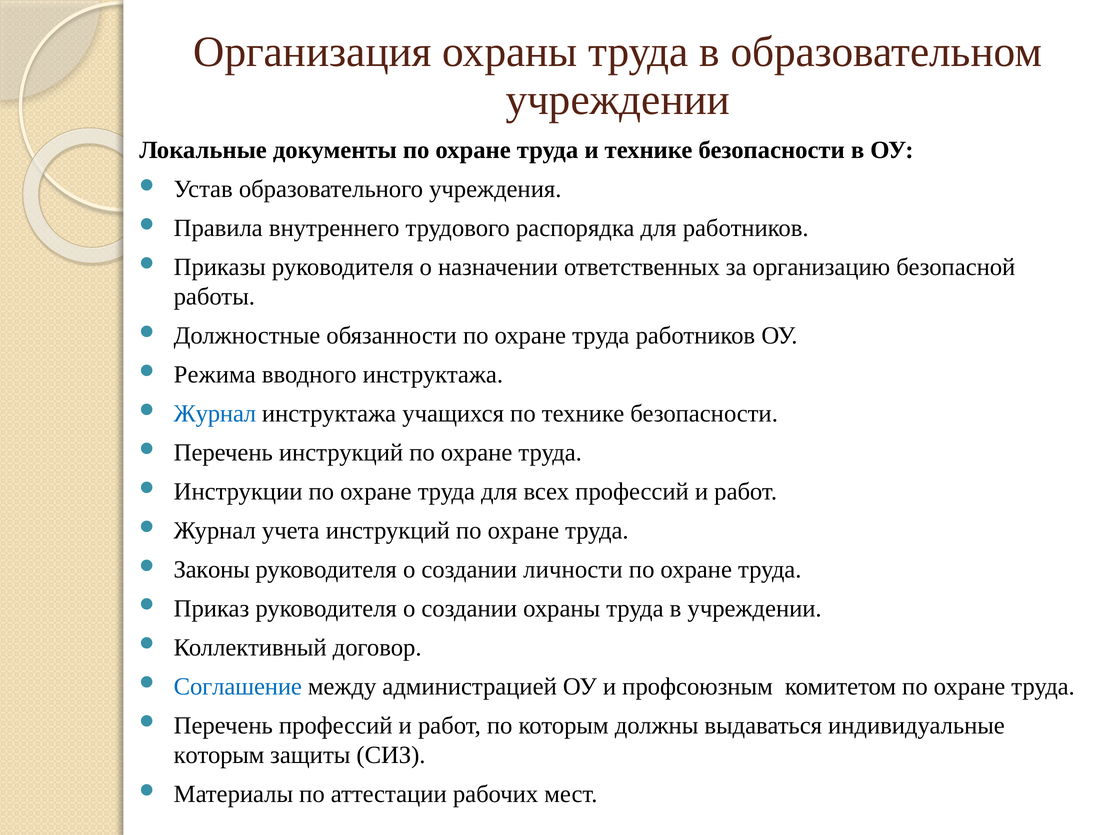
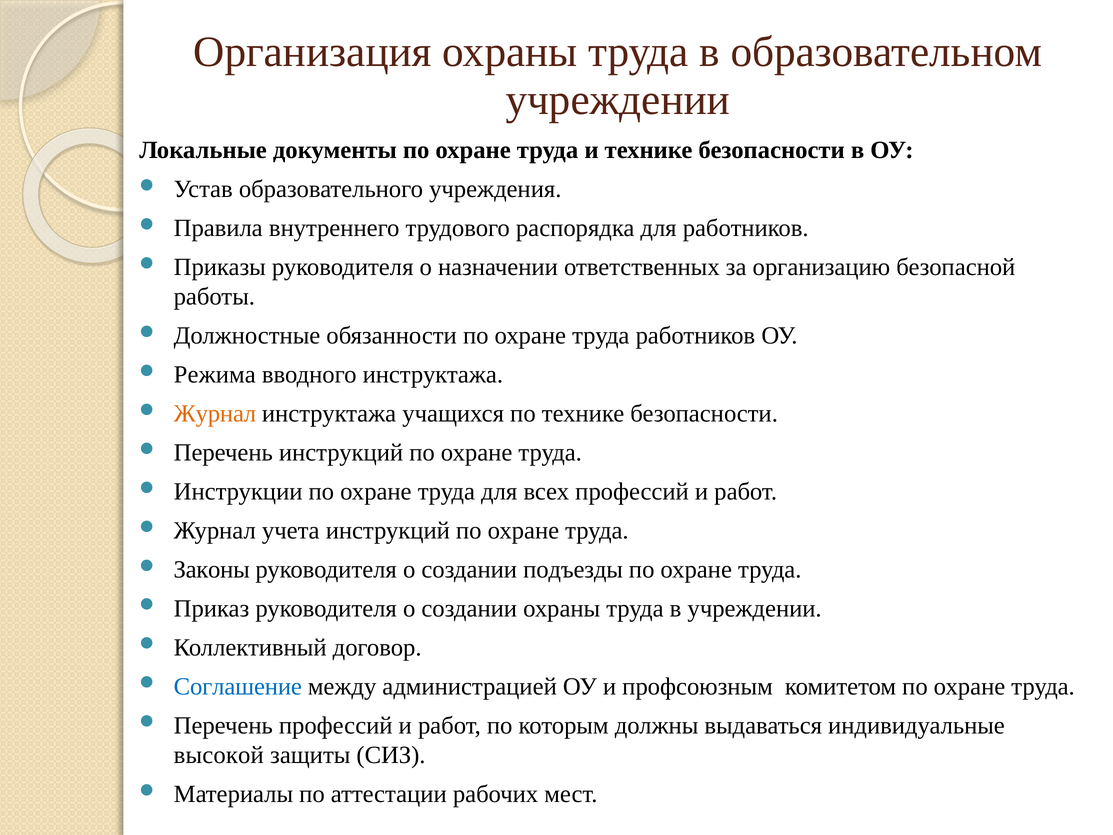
Журнал colour: blue -> orange (215, 414)
личности: личности -> подъезды (573, 569)
которым: которым -> высокой (219, 755)
